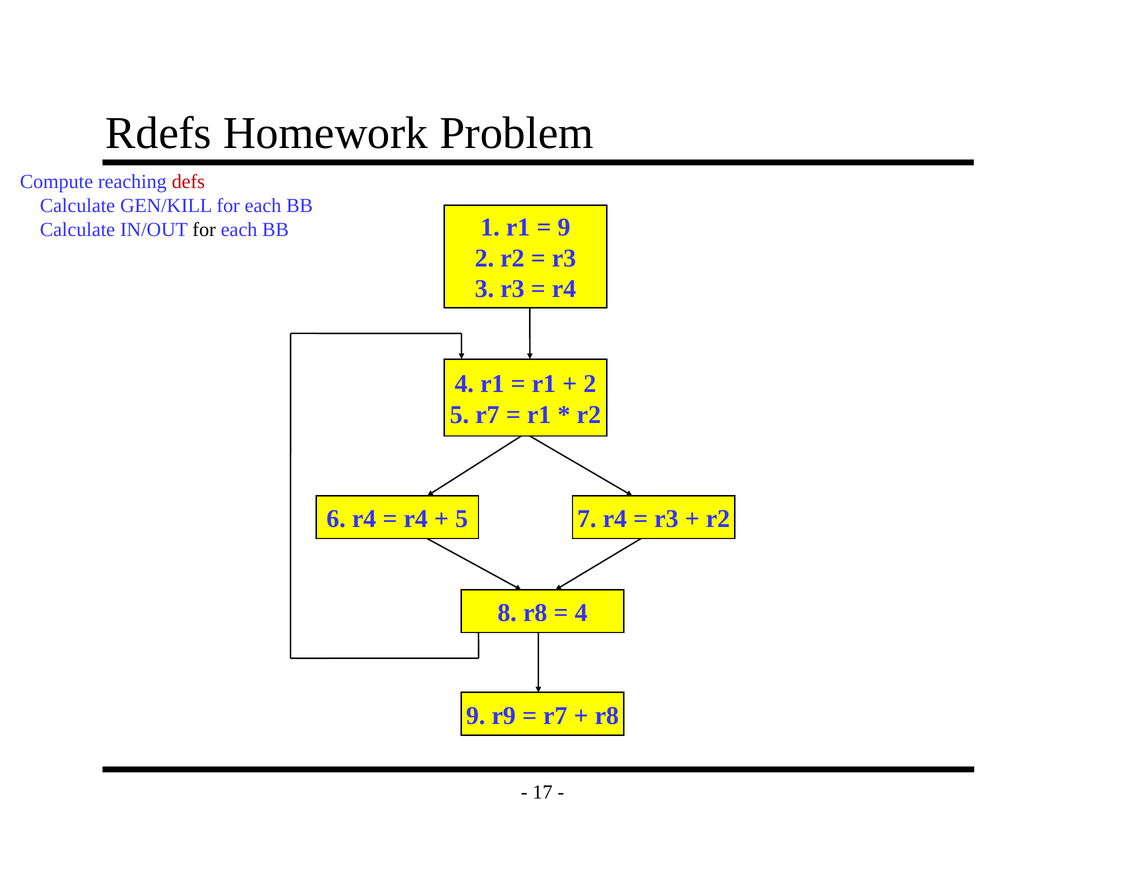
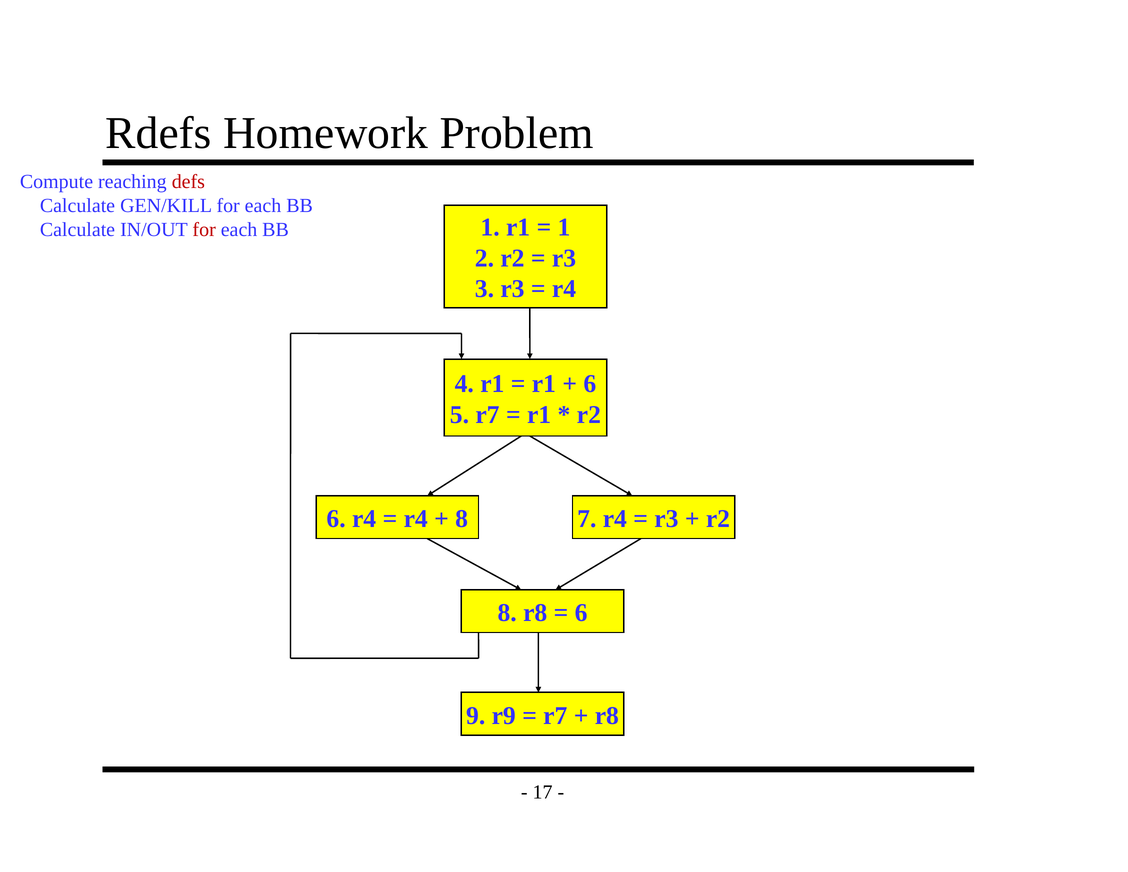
9: 9 -> 1 (564, 227)
for colour: black -> red (204, 229)
2: 2 -> 6 (590, 384)
5: 5 -> 8 (462, 519)
4: 4 -> 6 (581, 613)
